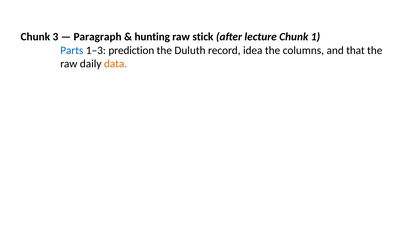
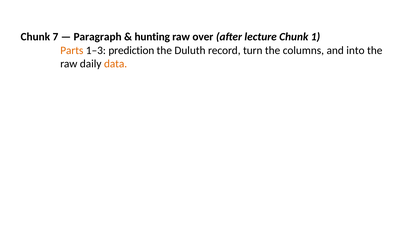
3: 3 -> 7 (55, 37)
stick: stick -> over (203, 37)
Parts colour: blue -> orange (72, 50)
idea: idea -> turn (253, 50)
that: that -> into (355, 50)
